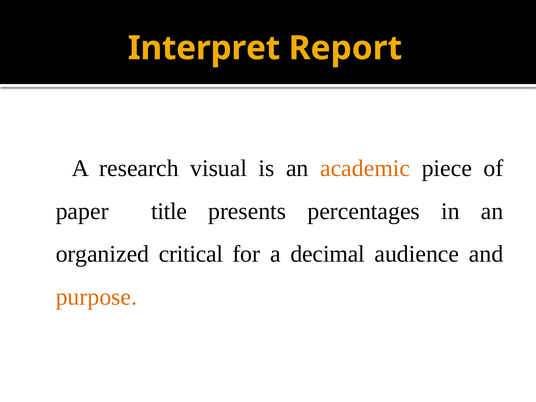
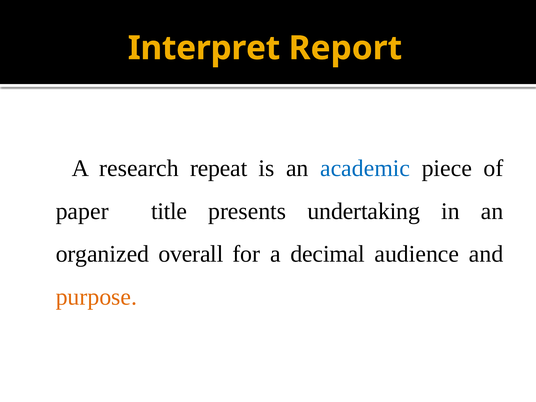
visual: visual -> repeat (219, 168)
academic colour: orange -> blue (365, 168)
percentages: percentages -> undertaking (364, 211)
critical: critical -> overall (191, 254)
